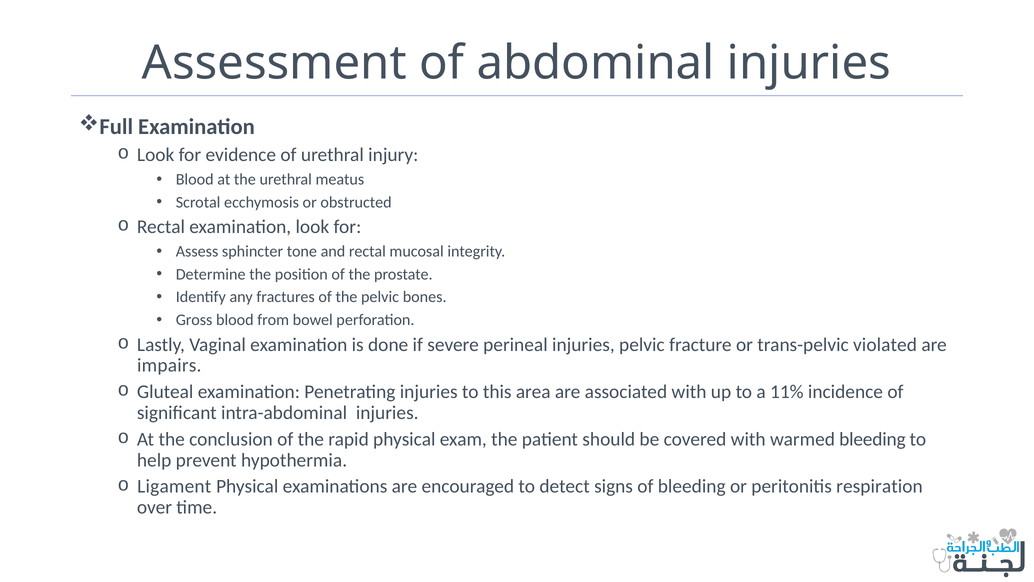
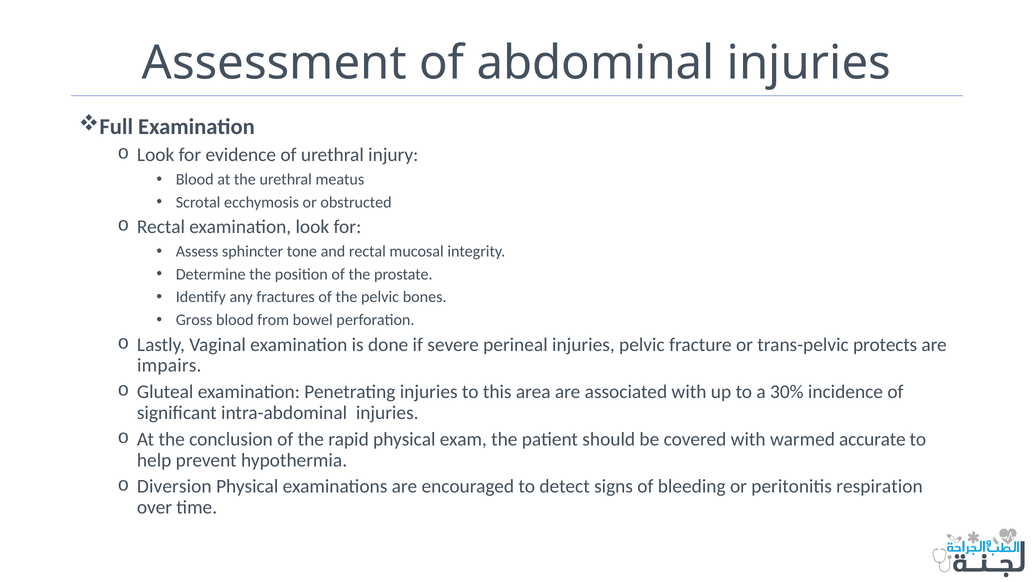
violated: violated -> protects (885, 344)
11%: 11% -> 30% (787, 392)
warmed bleeding: bleeding -> accurate (872, 439)
Ligament: Ligament -> Diversion (174, 486)
